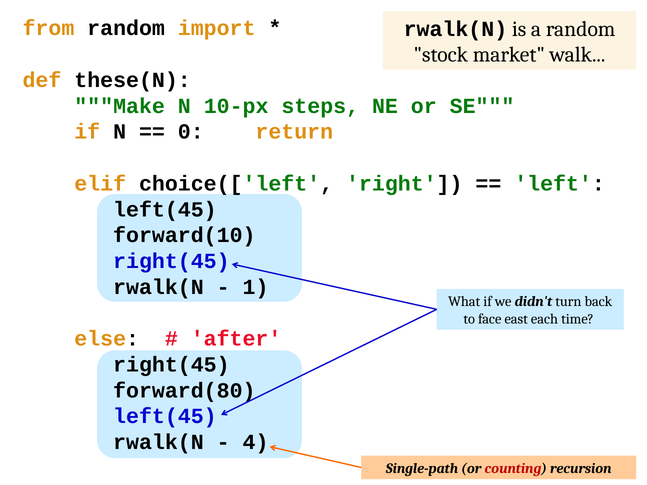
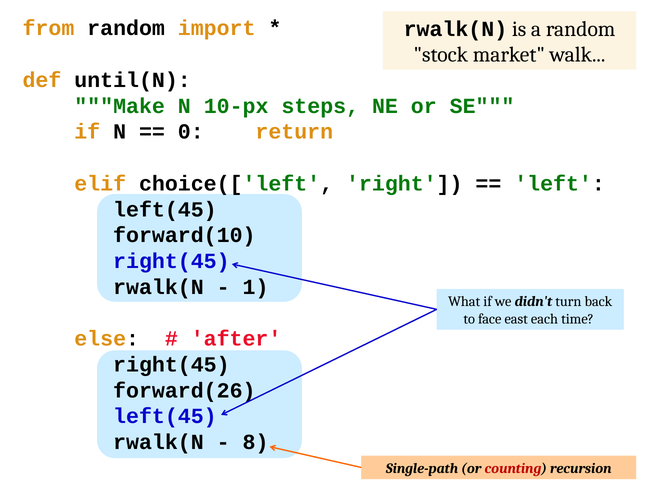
these(N: these(N -> until(N (133, 80)
forward(80: forward(80 -> forward(26 (184, 391)
4: 4 -> 8 (256, 442)
